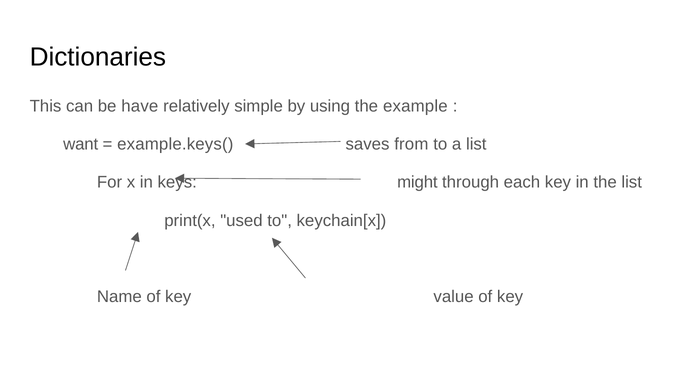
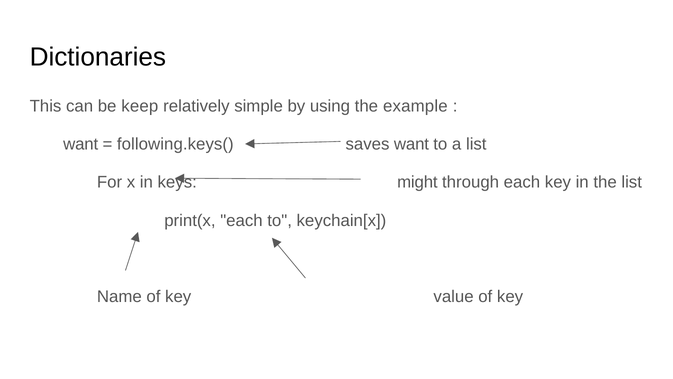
have: have -> keep (140, 106)
example.keys(: example.keys( -> following.keys( (175, 144)
saves from: from -> want (412, 144)
print(x used: used -> each (241, 220)
